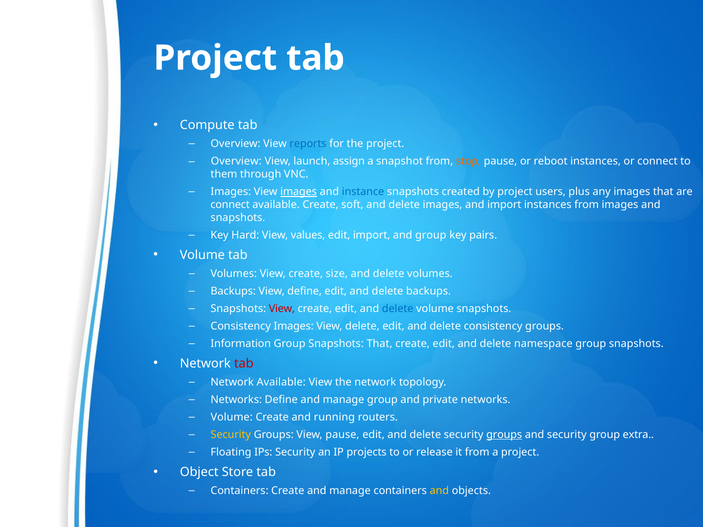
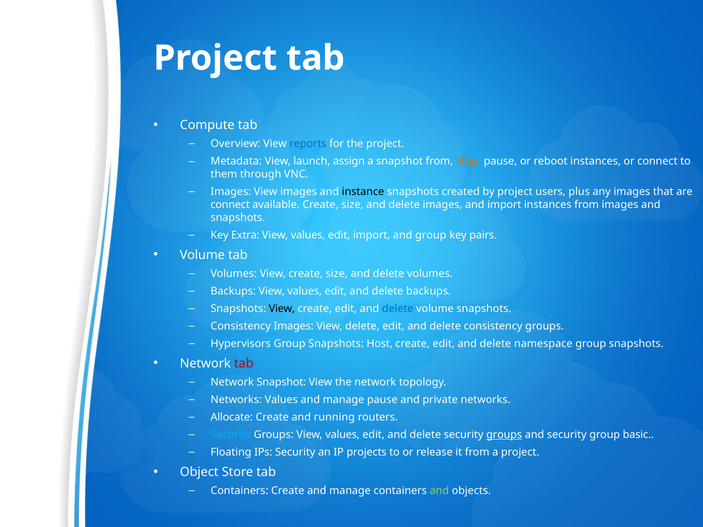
Overview: Overview -> Metadata (236, 162)
images underline: present -> none (299, 192)
instance colour: blue -> black (363, 192)
available Create soft: soft -> size (352, 205)
Hard: Hard -> Extra (245, 235)
Backups View define: define -> values (305, 291)
View colour: red -> black (282, 309)
Information: Information -> Hypervisors (241, 344)
Snapshots That: That -> Host (380, 344)
Network Available: Available -> Snapshot (281, 382)
Networks Define: Define -> Values (281, 400)
manage group: group -> pause (382, 400)
Volume: Volume -> Allocate (232, 417)
Security colour: yellow -> light blue (231, 435)
Groups View pause: pause -> values (343, 435)
extra: extra -> basic (638, 435)
and colour: yellow -> light green (439, 491)
